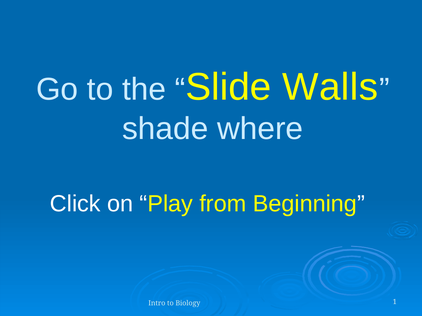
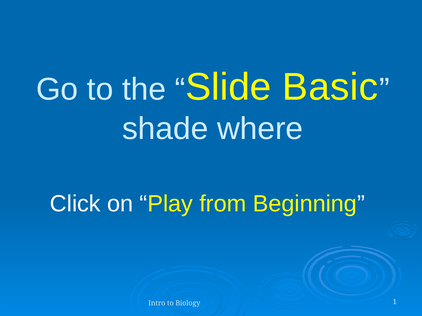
Walls: Walls -> Basic (330, 87)
